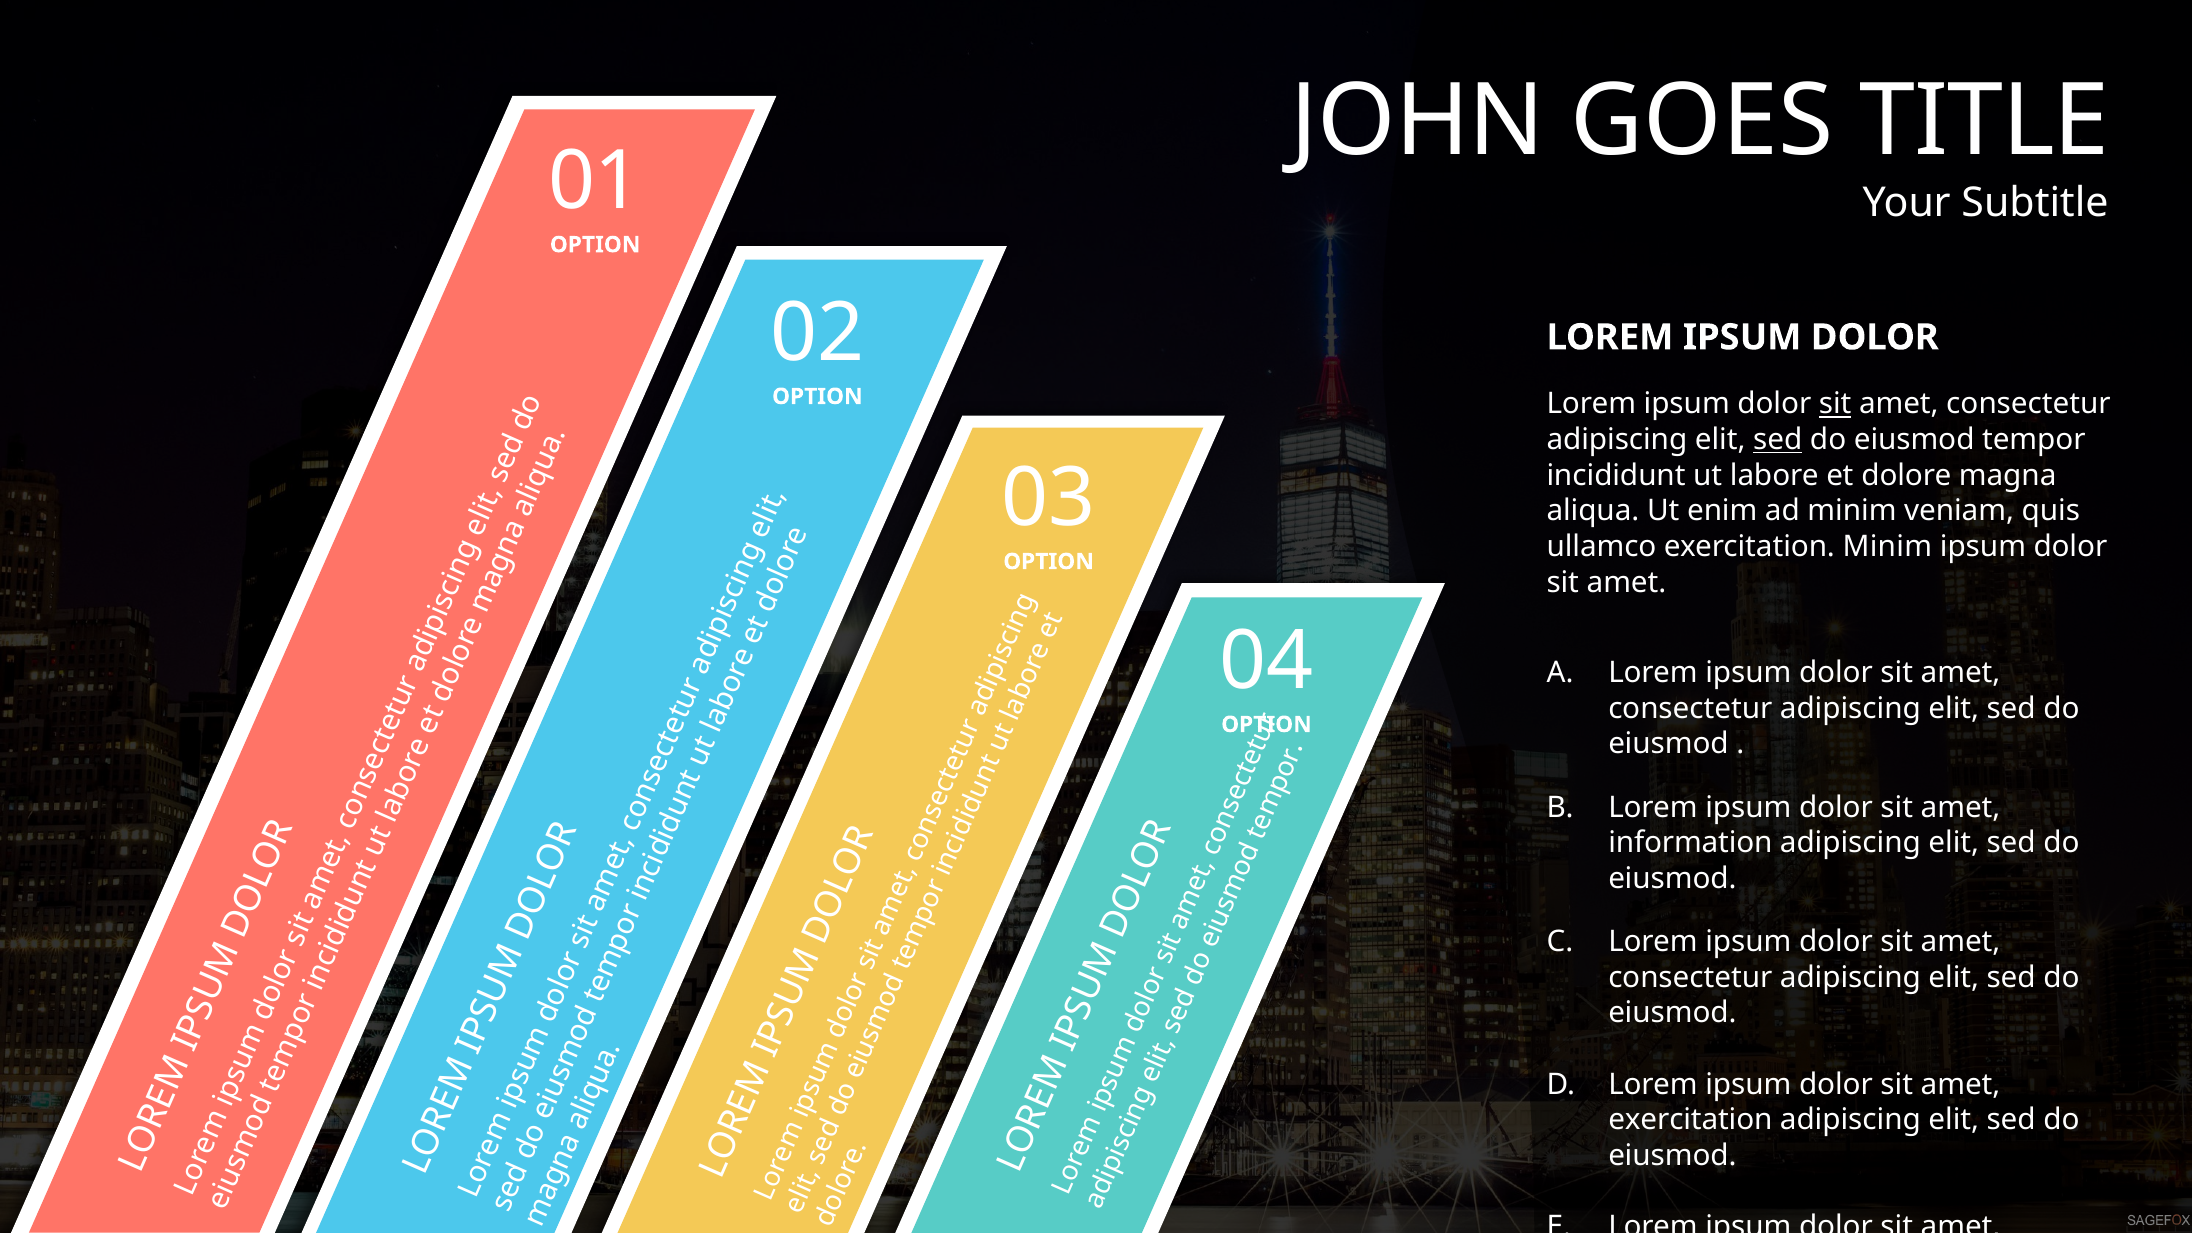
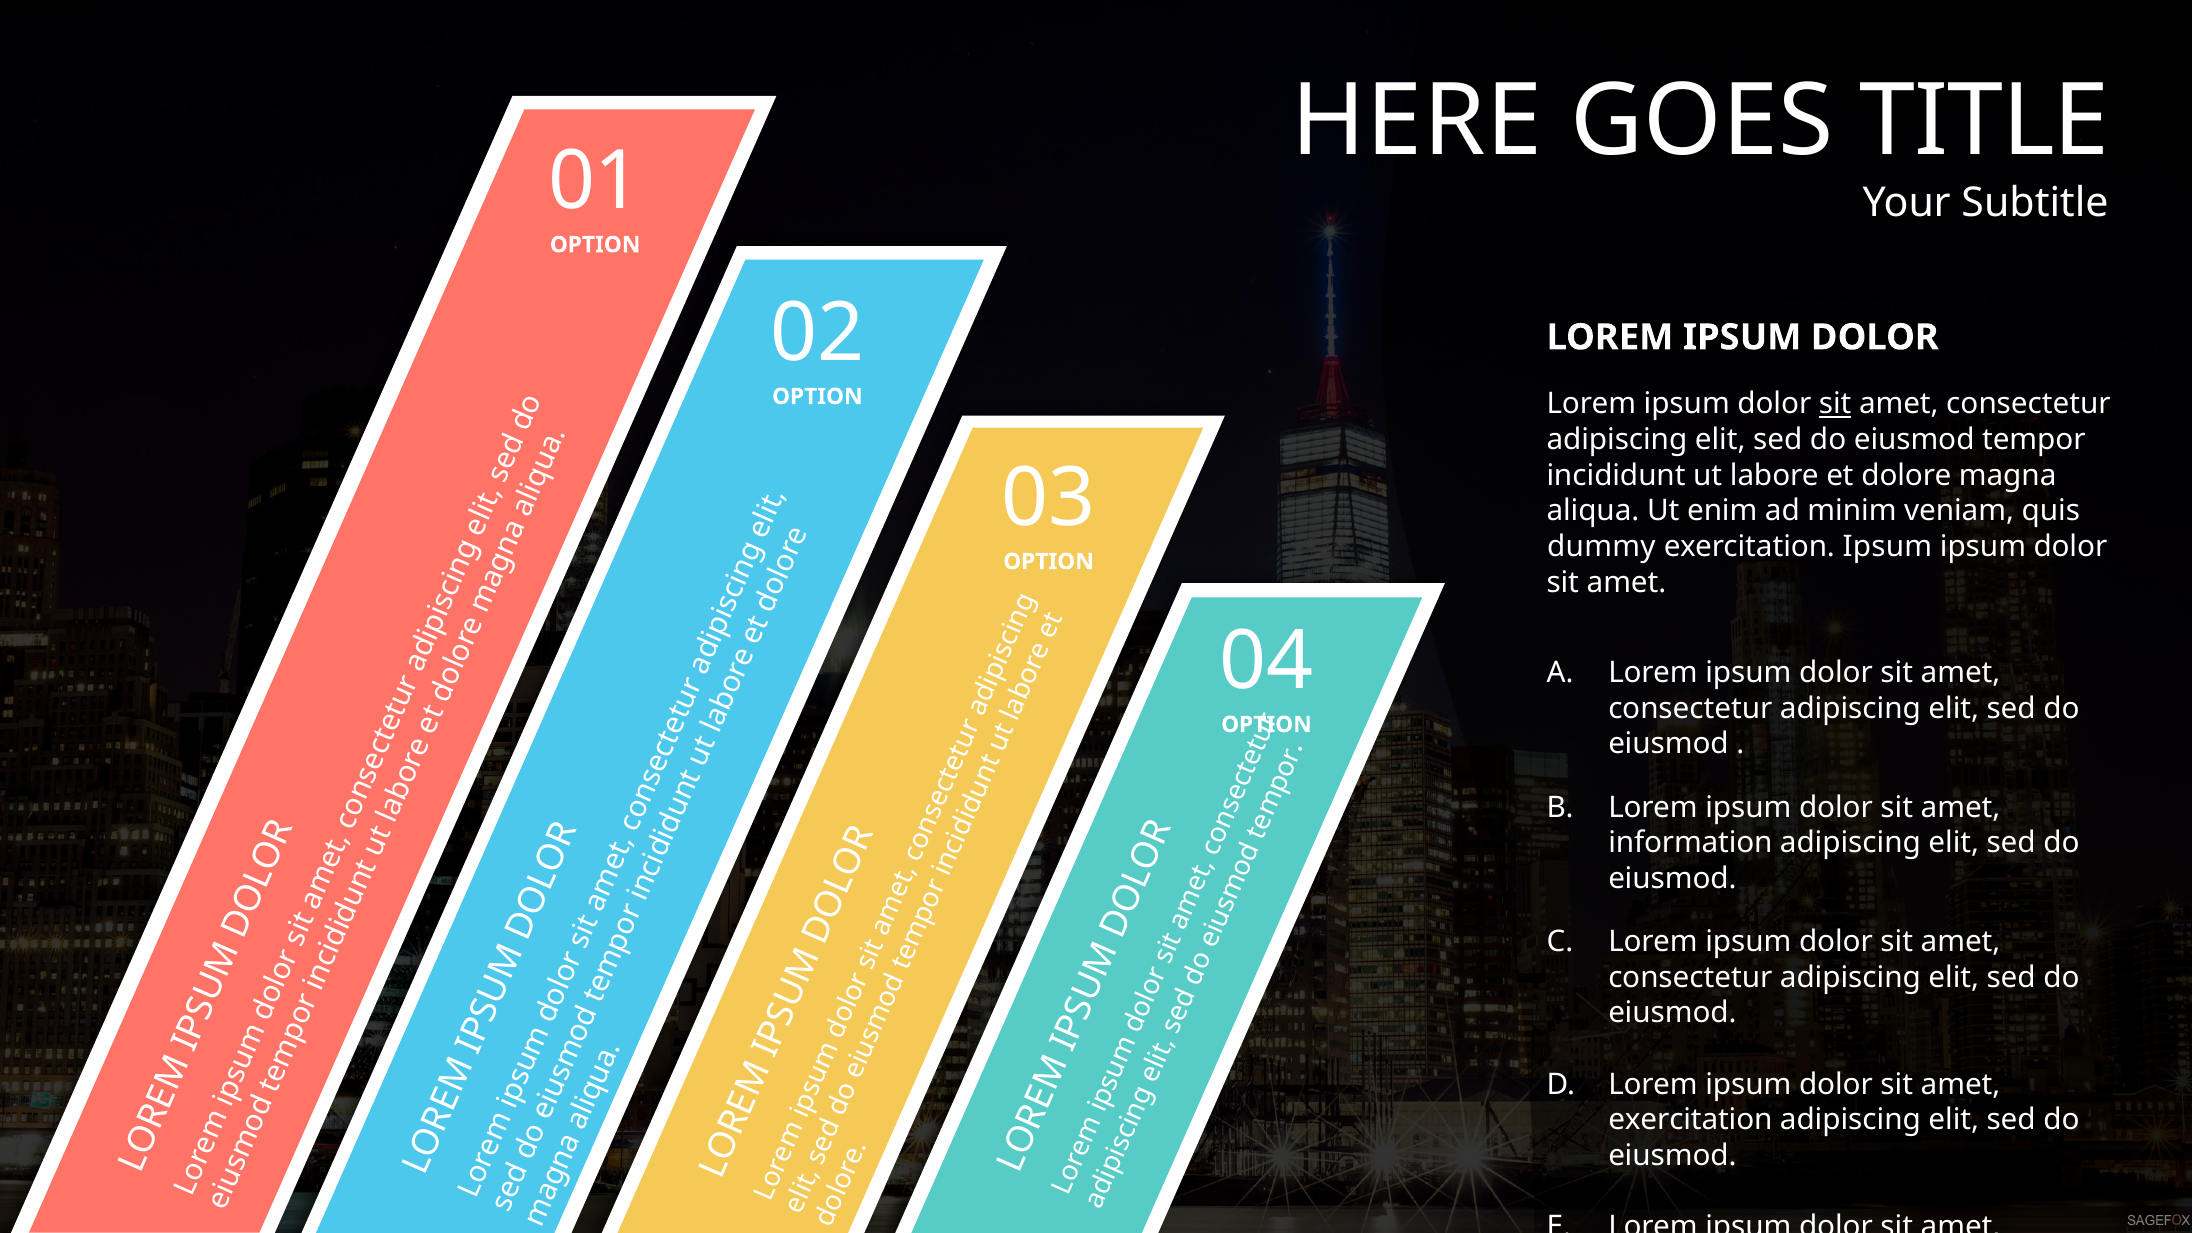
JOHN: JOHN -> HERE (1417, 122)
sed underline: present -> none (1778, 440)
ullamco: ullamco -> dummy (1601, 547)
exercitation Minim: Minim -> Ipsum (1887, 547)
